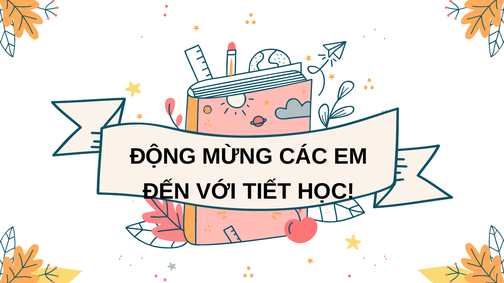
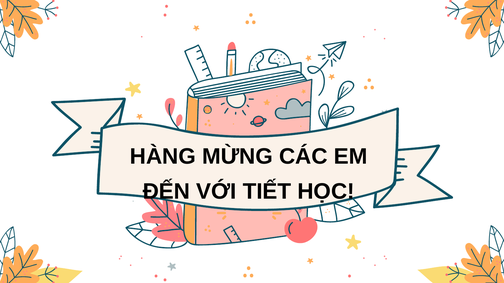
ĐỘNG: ĐỘNG -> HÀNG (163, 157)
